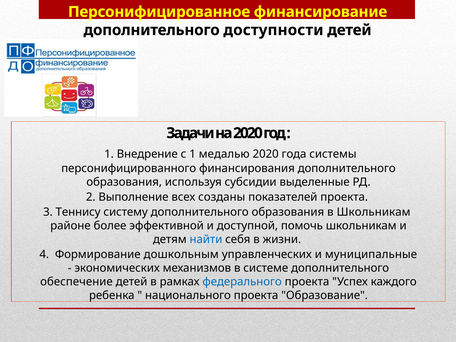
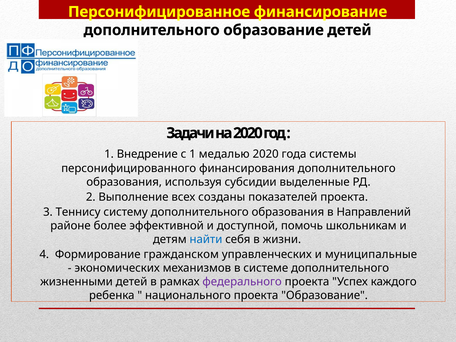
дополнительного доступности: доступности -> образование (274, 30)
в Школьникам: Школьникам -> Направлений (374, 212)
дошкольным: дошкольным -> гражданском (181, 254)
обеспечение: обеспечение -> жизненными (77, 282)
федерального colour: blue -> purple (242, 282)
